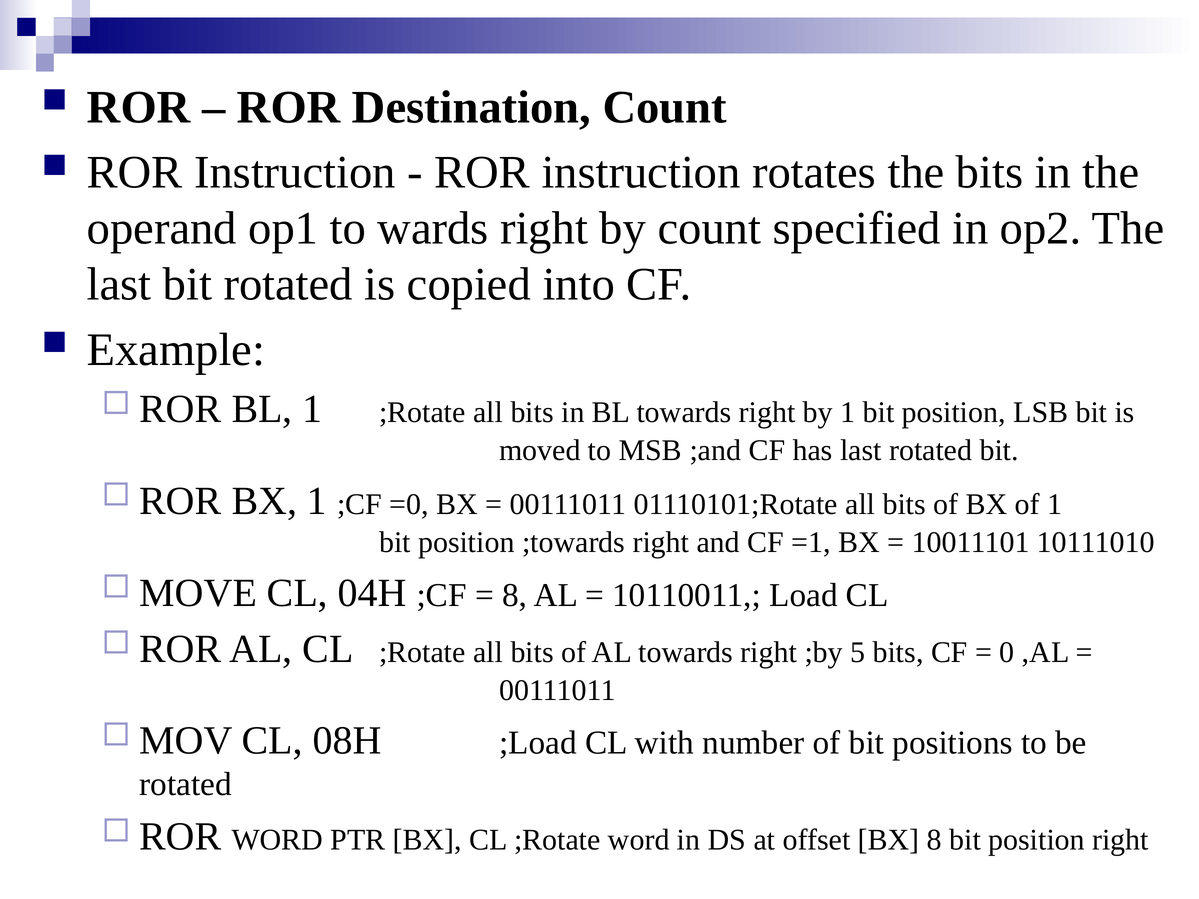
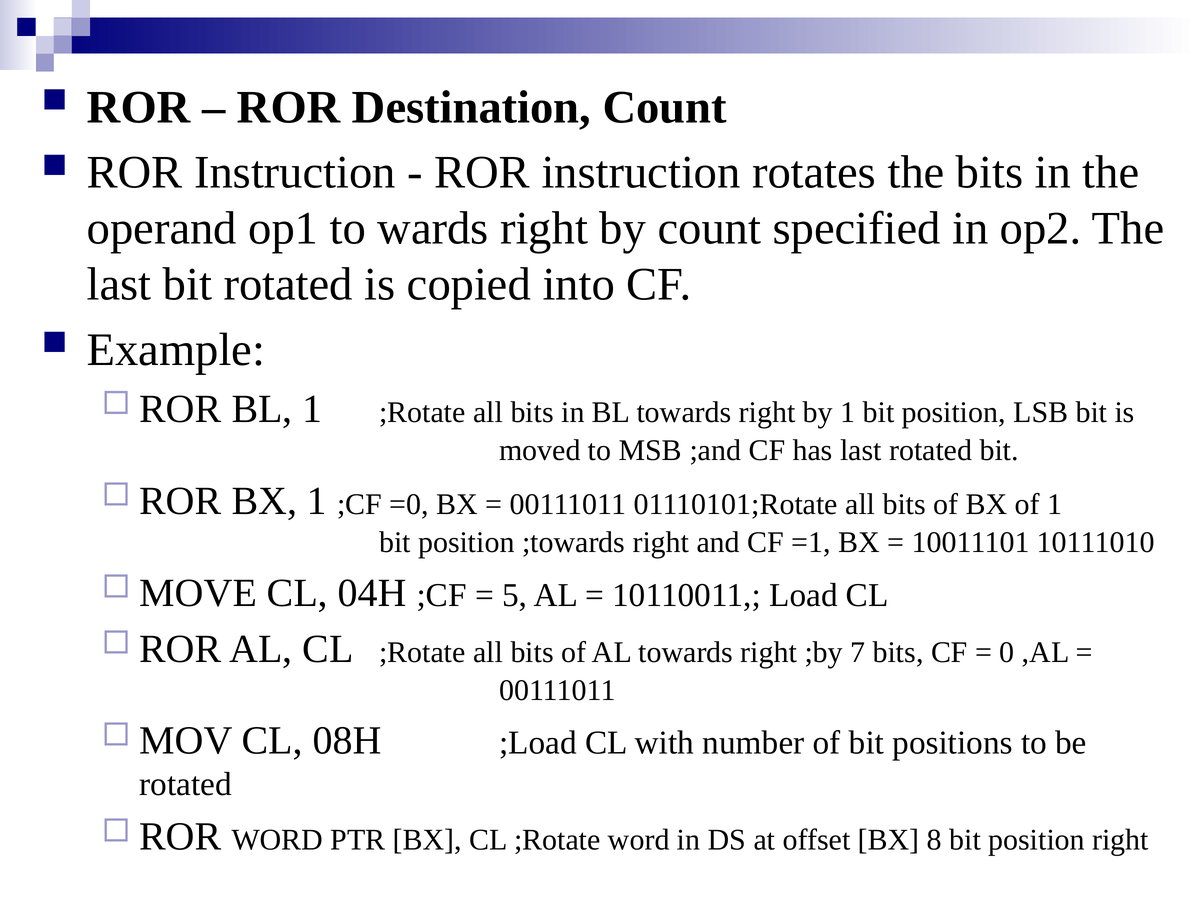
8: 8 -> 5 (515, 595)
5: 5 -> 7 (858, 652)
